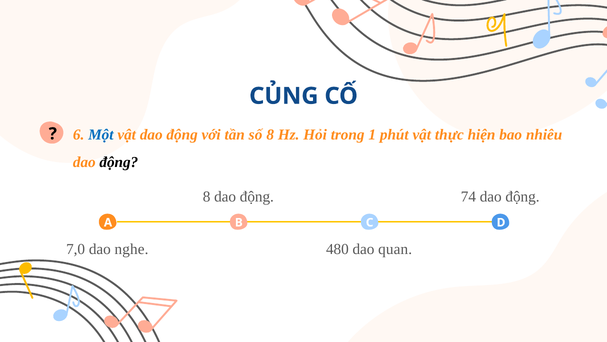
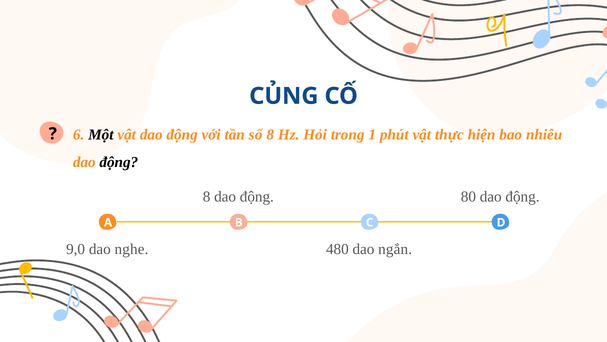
Một colour: blue -> black (101, 134)
74: 74 -> 80 (468, 196)
7,0: 7,0 -> 9,0 (76, 249)
quan: quan -> ngắn (395, 249)
